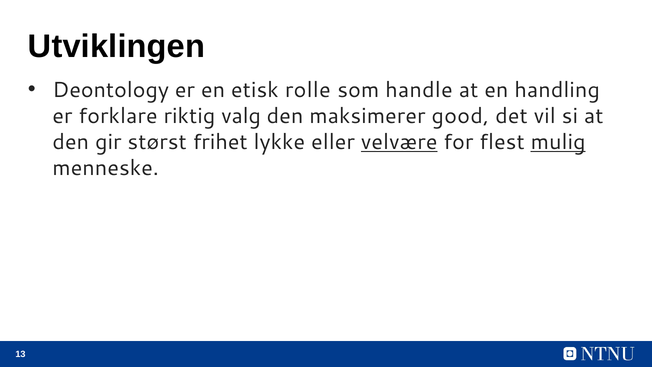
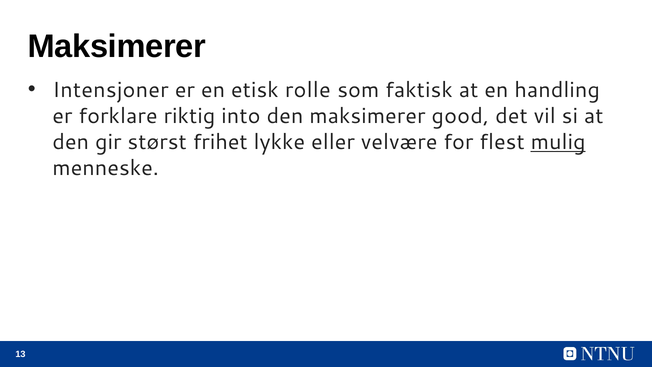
Utviklingen: Utviklingen -> Maksimerer (117, 46)
Deontology: Deontology -> Intensjoner (111, 90)
handle: handle -> faktisk (419, 90)
valg: valg -> into (241, 116)
velvære underline: present -> none (399, 142)
